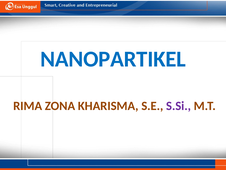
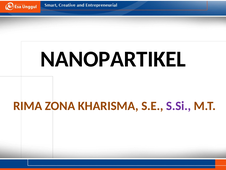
NANOPARTIKEL colour: blue -> black (113, 59)
